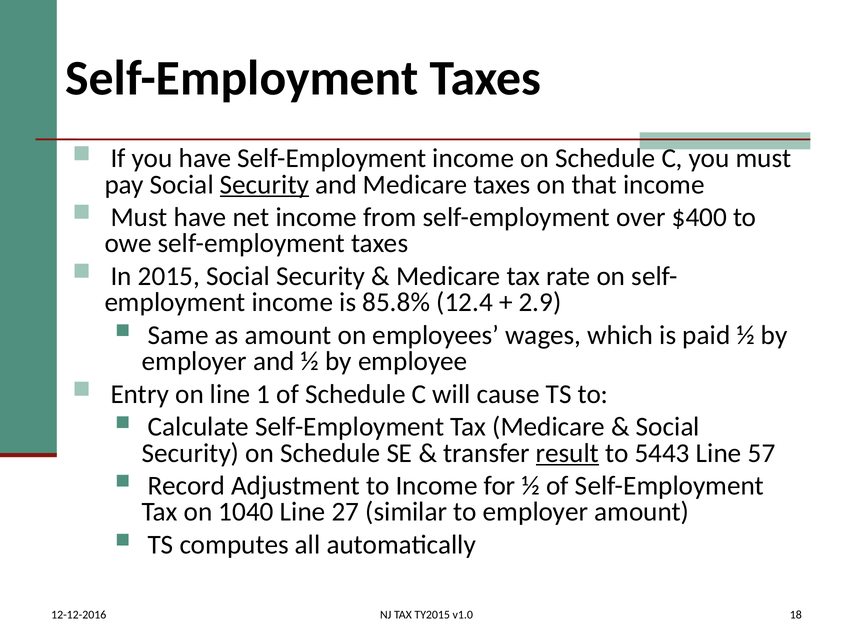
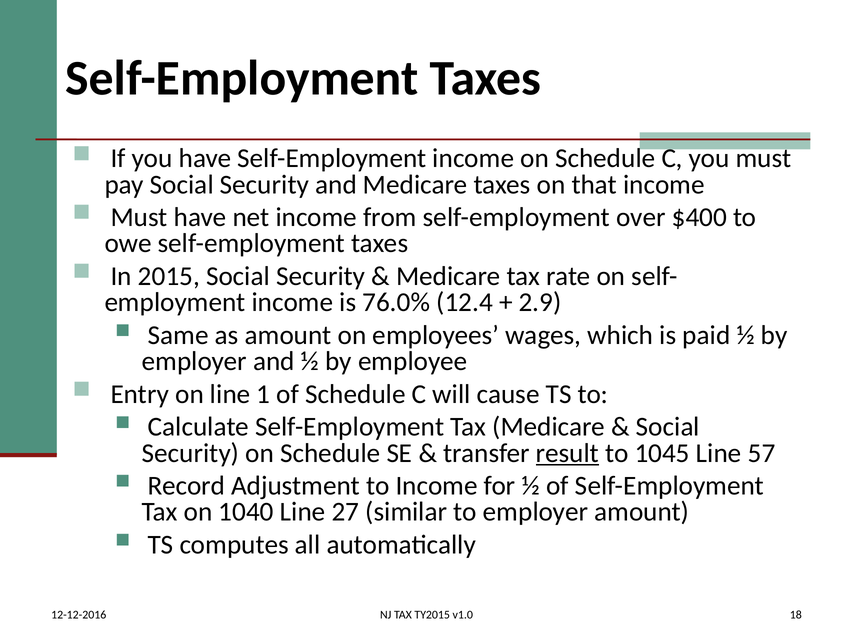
Security underline: present -> none (264, 184)
85.8%: 85.8% -> 76.0% (396, 302)
5443: 5443 -> 1045 (662, 453)
